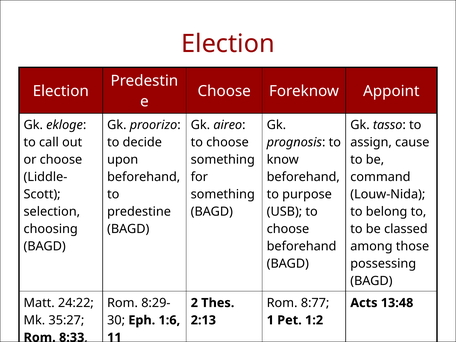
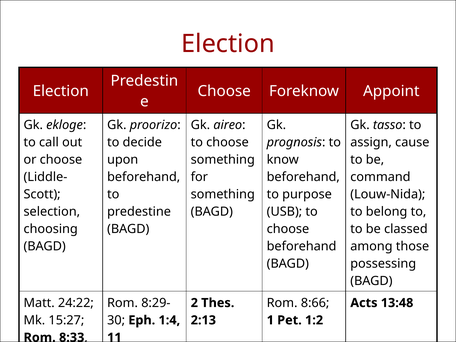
8:77: 8:77 -> 8:66 (315, 303)
35:27: 35:27 -> 15:27 (66, 320)
1:6: 1:6 -> 1:4 (169, 320)
